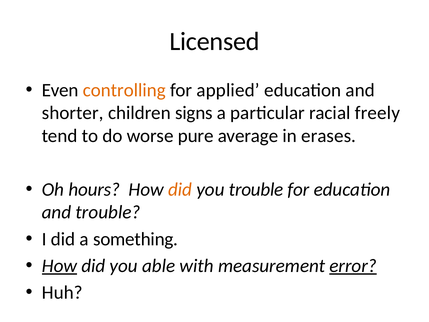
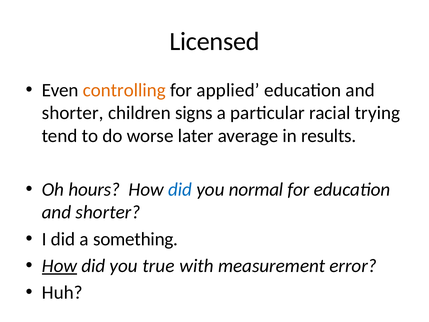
freely: freely -> trying (378, 113)
pure: pure -> later (196, 136)
erases: erases -> results (329, 136)
did colour: orange -> blue (180, 189)
you trouble: trouble -> normal (256, 189)
trouble: trouble -> shorter (108, 212)
able: able -> true (159, 266)
error underline: present -> none (353, 266)
